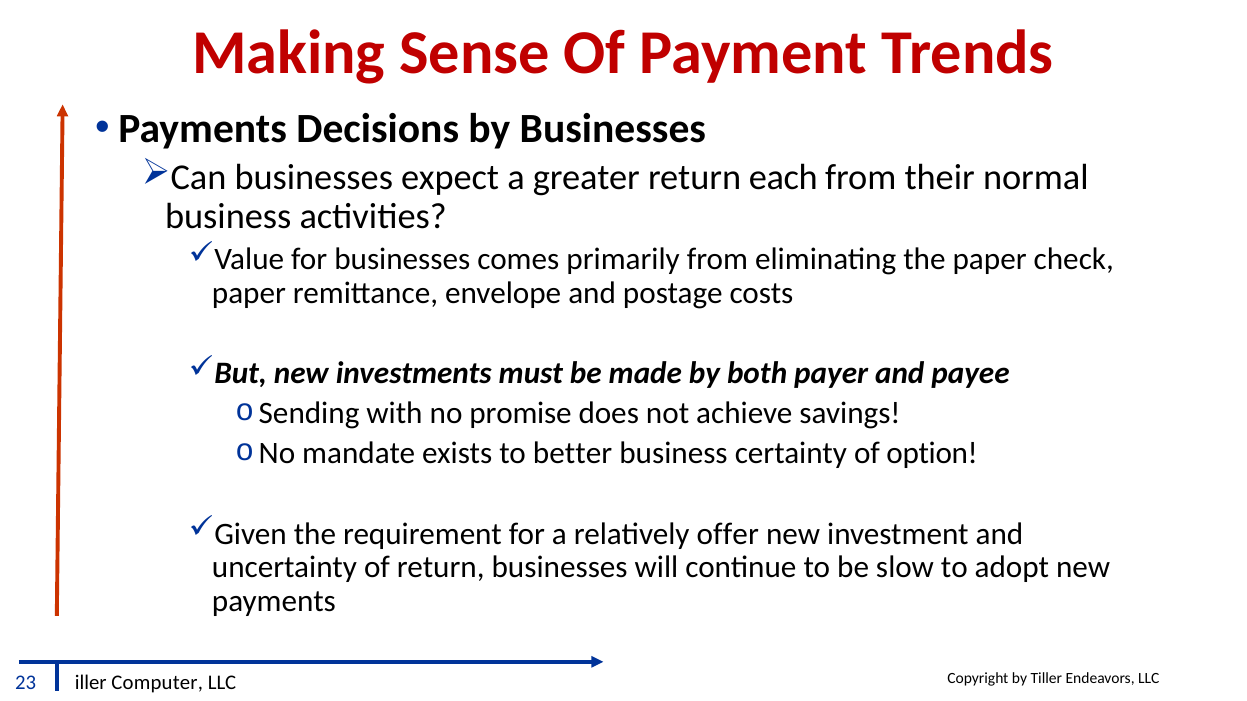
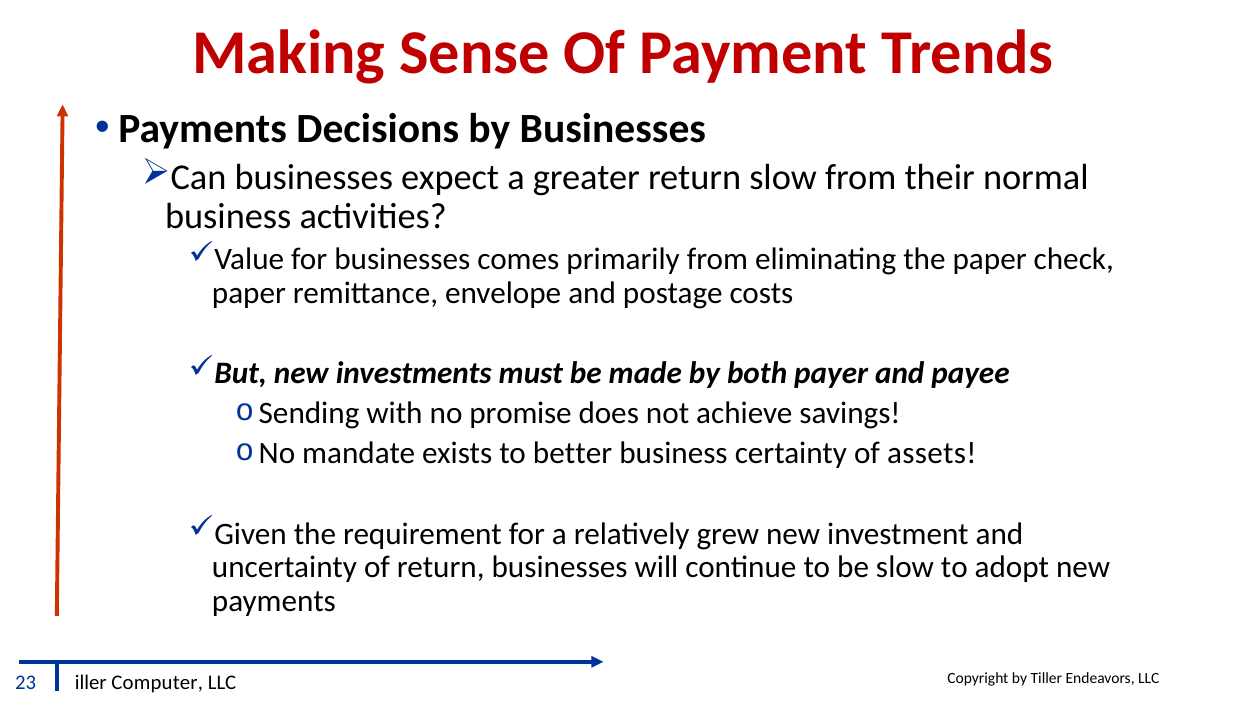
return each: each -> slow (783, 177)
option: option -> assets (932, 454)
offer: offer -> grew (728, 534)
